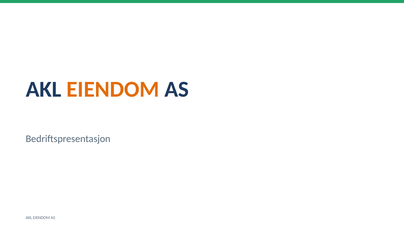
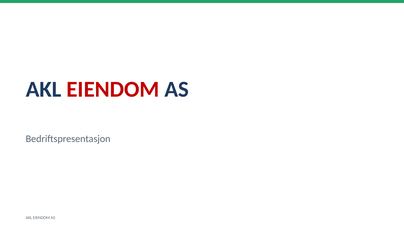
EIENDOM colour: orange -> red (113, 90)
